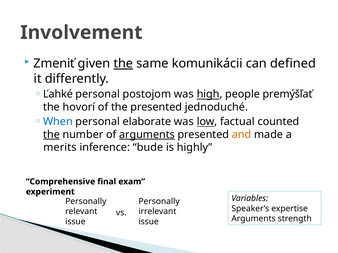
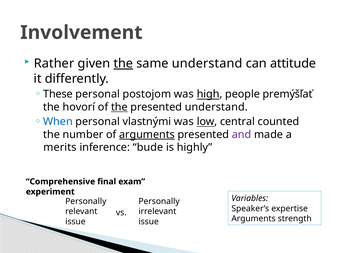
Zmeniť: Zmeniť -> Rather (54, 64)
same komunikácii: komunikácii -> understand (207, 64)
defined: defined -> attitude (293, 64)
Ľahké: Ľahké -> These (58, 94)
the underline: none -> present (119, 107)
presented jednoduché: jednoduché -> understand (216, 107)
elaborate: elaborate -> vlastnými (147, 122)
factual: factual -> central (237, 122)
the underline: present -> none (52, 135)
and colour: orange -> purple (242, 135)
